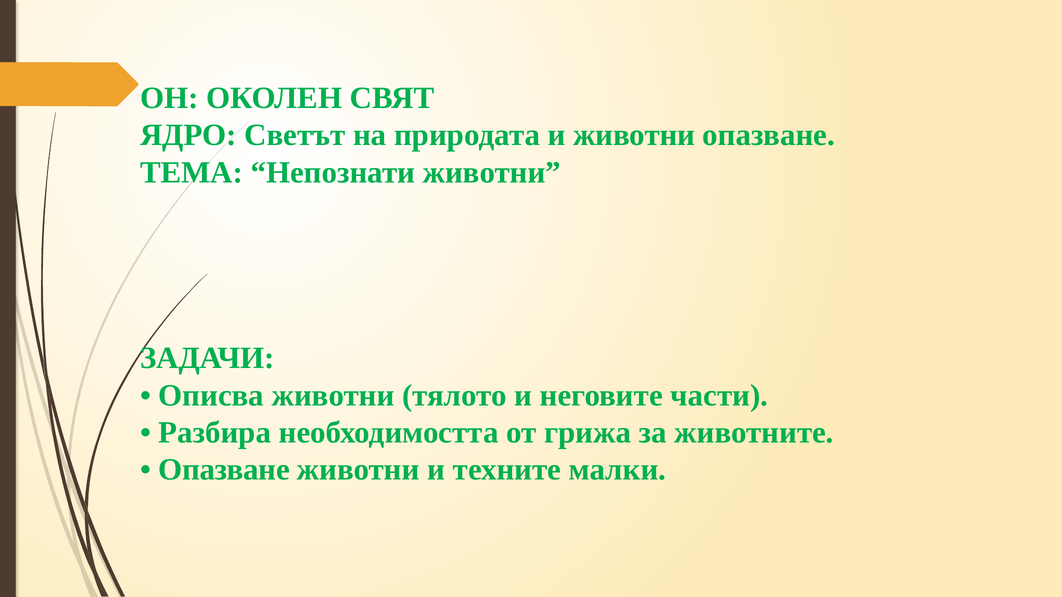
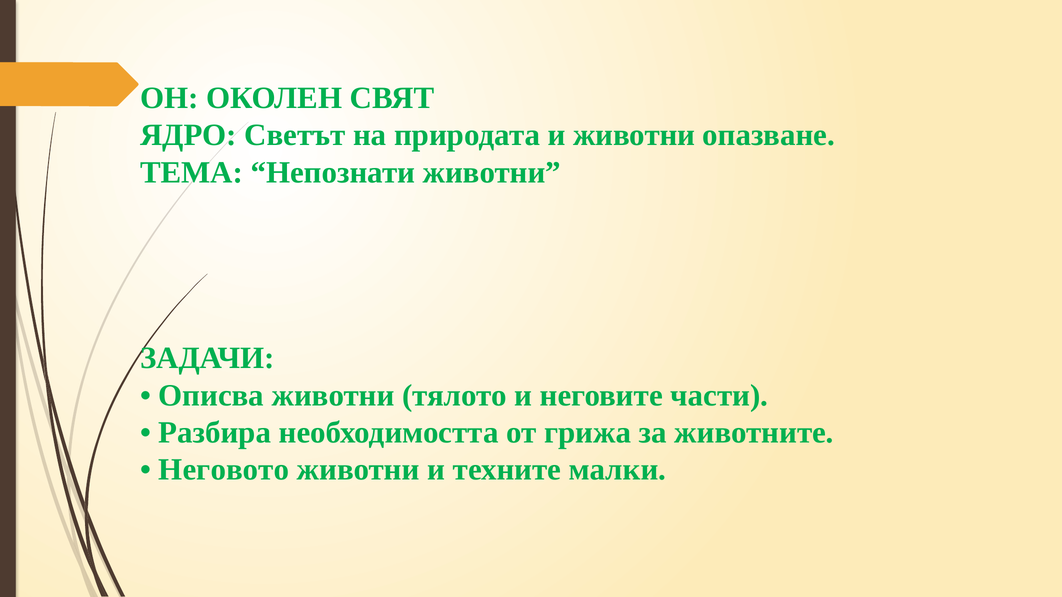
Опазване: Опазване -> Неговото (224, 470)
